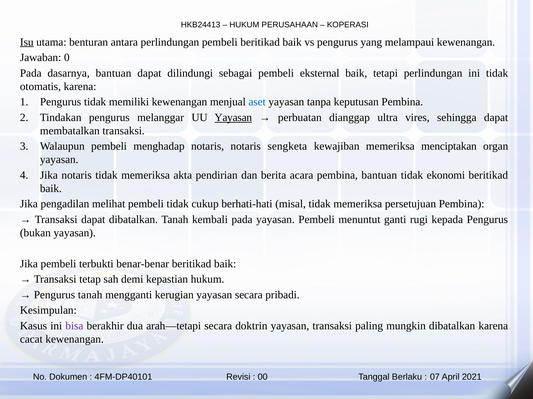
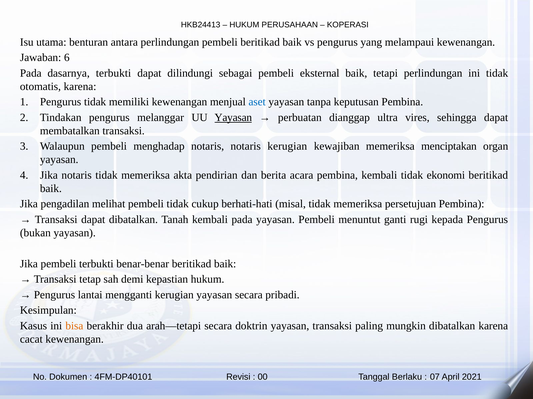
Isu underline: present -> none (27, 42)
0: 0 -> 6 (67, 58)
dasarnya bantuan: bantuan -> terbukti (113, 73)
notaris sengketa: sengketa -> kerugian (287, 147)
pembina bantuan: bantuan -> kembali (379, 175)
Pengurus tanah: tanah -> lantai (90, 295)
bisa colour: purple -> orange (74, 326)
